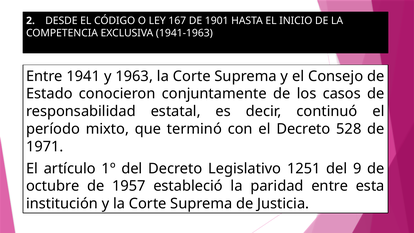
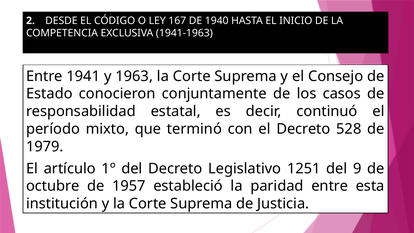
1901: 1901 -> 1940 (217, 21)
1971: 1971 -> 1979 (45, 147)
